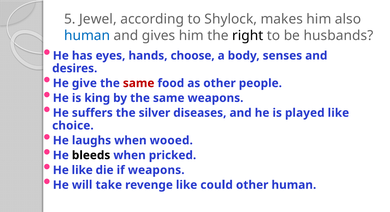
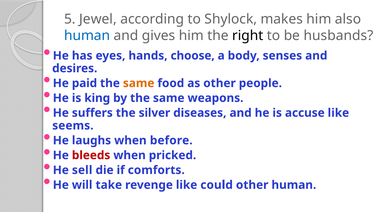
give: give -> paid (84, 83)
same colour: red -> orange (139, 83)
played: played -> accuse (305, 113)
choice: choice -> seems (73, 126)
wooed: wooed -> before (171, 141)
bleeds colour: black -> red (91, 155)
He like: like -> sell (82, 170)
if weapons: weapons -> comforts (156, 170)
